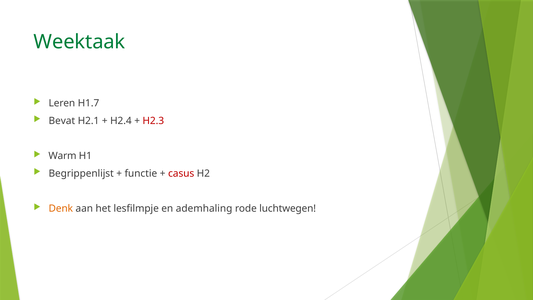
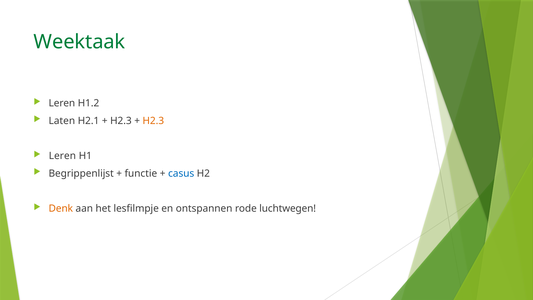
H1.7: H1.7 -> H1.2 (89, 103)
Bevat: Bevat -> Laten (62, 121)
H2.4: H2.4 -> H2.3 (121, 121)
H2.3 colour: red -> orange (153, 121)
Warm: Warm -> Leren (62, 156)
casus colour: red -> blue (181, 173)
ademhaling: ademhaling -> ontspannen (204, 208)
